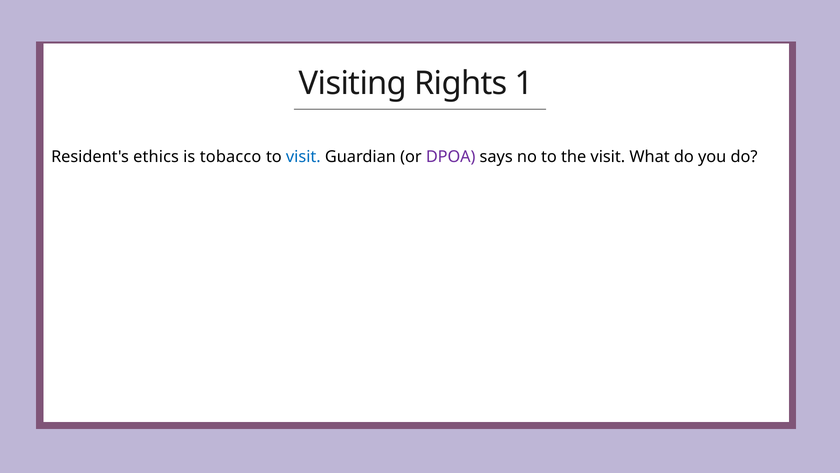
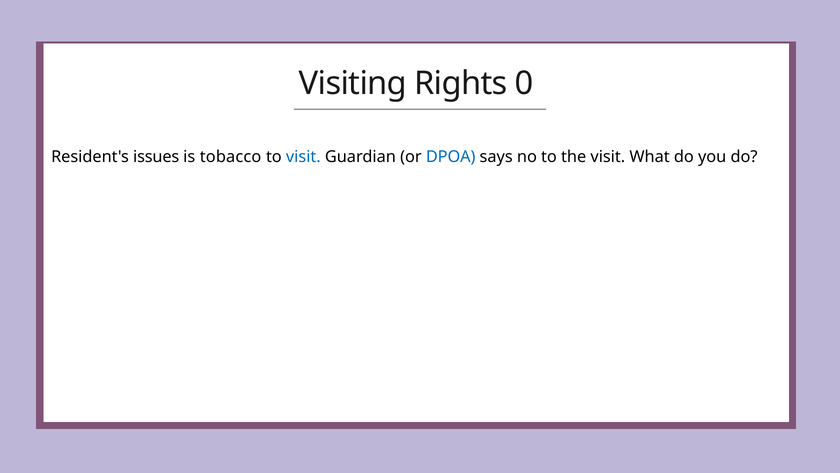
1: 1 -> 0 (524, 83)
ethics: ethics -> issues (156, 157)
DPOA colour: purple -> blue (451, 157)
